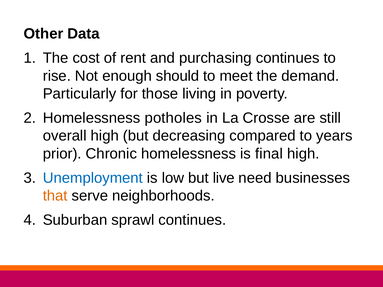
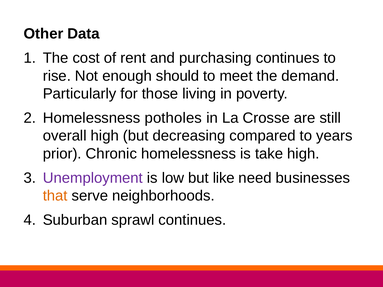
final: final -> take (269, 154)
Unemployment colour: blue -> purple (93, 178)
live: live -> like (224, 178)
